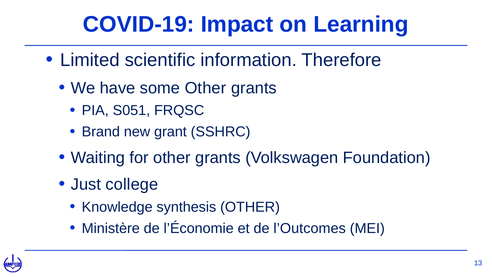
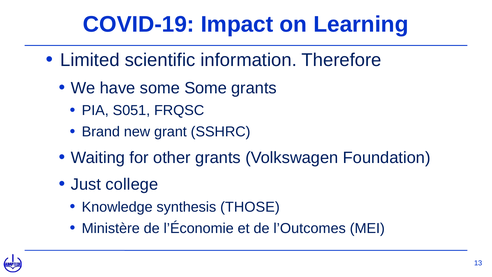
some Other: Other -> Some (206, 88)
synthesis OTHER: OTHER -> THOSE (250, 207)
